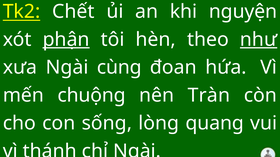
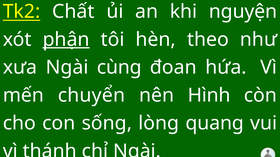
Chết: Chết -> Chất (73, 12)
như underline: present -> none (259, 40)
chuộng: chuộng -> chuyển (91, 96)
Tràn: Tràn -> Hình (209, 96)
